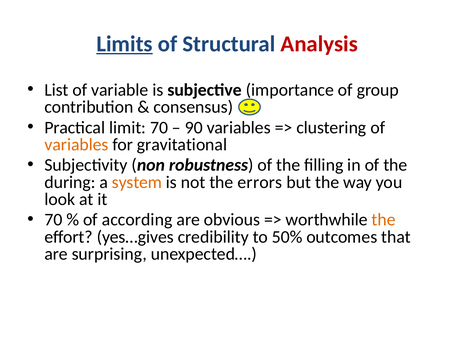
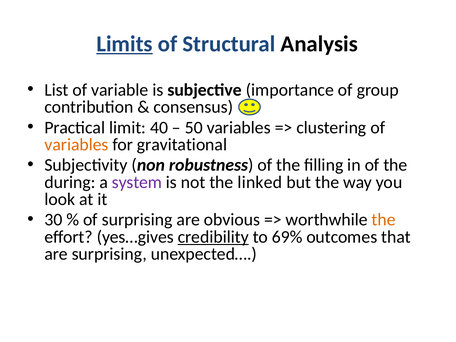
Analysis colour: red -> black (319, 44)
limit 70: 70 -> 40 (159, 127)
90: 90 -> 50 (194, 127)
system colour: orange -> purple (137, 182)
errors: errors -> linked (260, 182)
70: 70 -> 30 (53, 220)
of according: according -> surprising (137, 220)
credibility underline: none -> present (213, 237)
50%: 50% -> 69% (287, 237)
